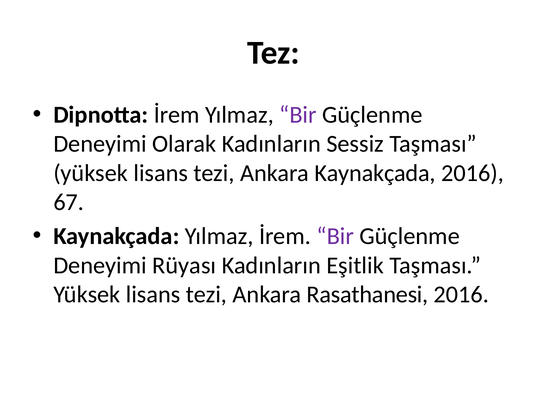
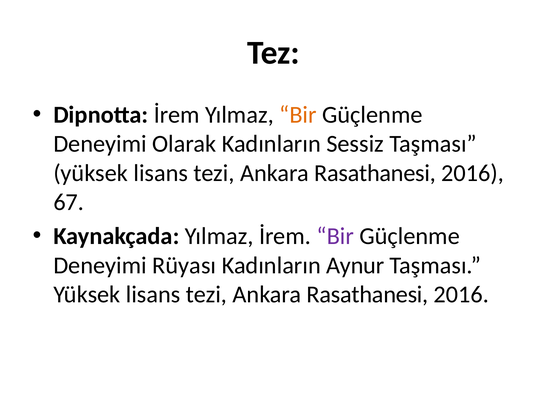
Bir colour: purple -> orange (298, 115)
Kaynakçada: Kaynakçada -> Rasathanesi (375, 173)
Eşitlik: Eşitlik -> Aynur (355, 266)
